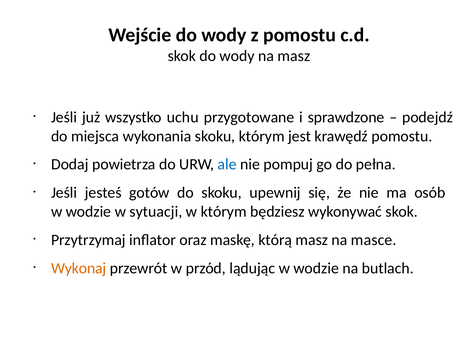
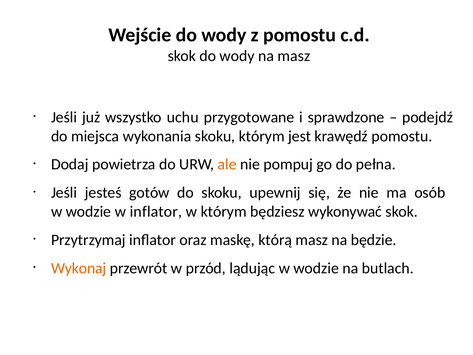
ale colour: blue -> orange (227, 164)
w sytuacji: sytuacji -> inflator (156, 211)
masce: masce -> będzie (374, 240)
